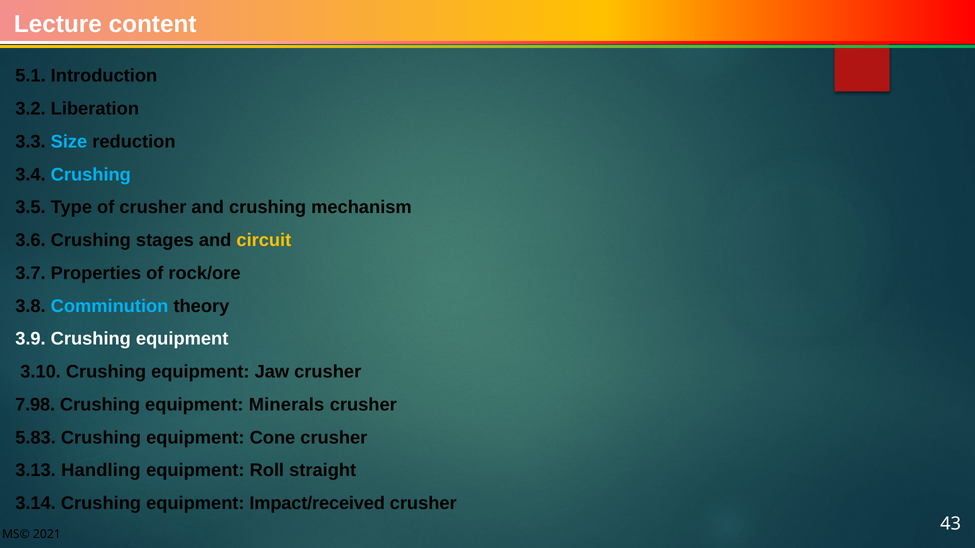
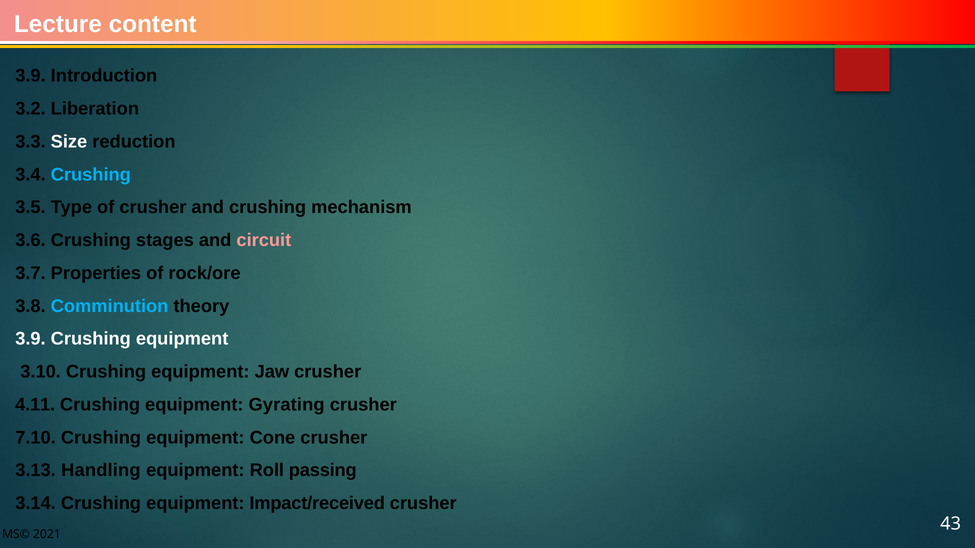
5.1: 5.1 -> 3.9 (30, 76)
Size colour: light blue -> white (69, 142)
circuit colour: yellow -> pink (264, 240)
7.98: 7.98 -> 4.11 (35, 405)
Minerals: Minerals -> Gyrating (287, 405)
5.83: 5.83 -> 7.10 (36, 438)
straight: straight -> passing (323, 471)
